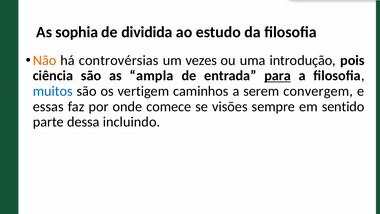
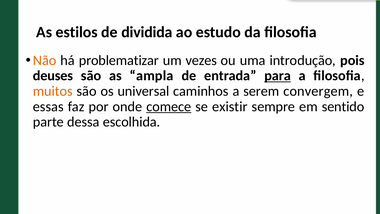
sophia: sophia -> estilos (77, 32)
controvérsias: controvérsias -> problematizar (119, 60)
ciência: ciência -> deuses (53, 76)
muitos colour: blue -> orange (53, 91)
vertigem: vertigem -> universal (143, 91)
comece underline: none -> present (169, 106)
visões: visões -> existir (230, 106)
incluindo: incluindo -> escolhida (132, 122)
